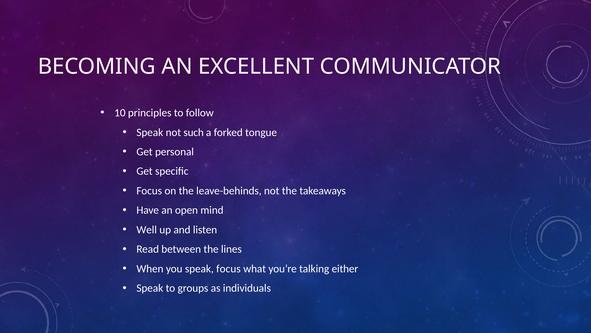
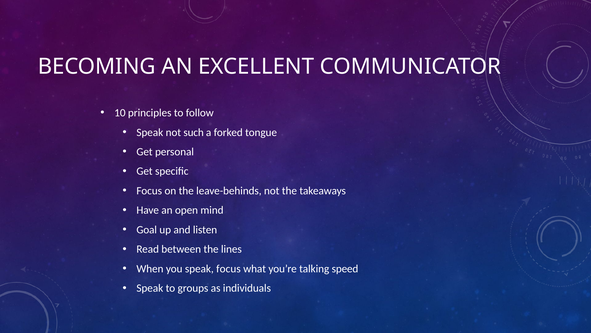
Well: Well -> Goal (147, 229)
either: either -> speed (345, 268)
